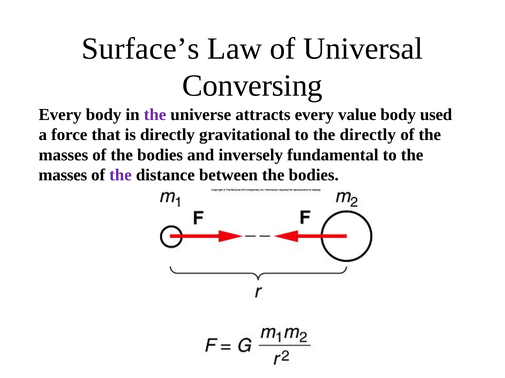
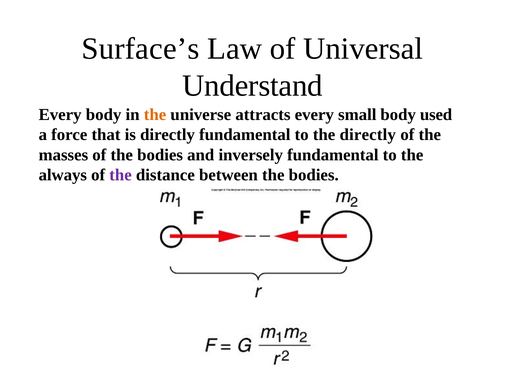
Conversing: Conversing -> Understand (252, 86)
the colour: purple -> orange (155, 115)
value: value -> small (357, 115)
directly gravitational: gravitational -> fundamental (245, 135)
masses: masses -> always (63, 175)
